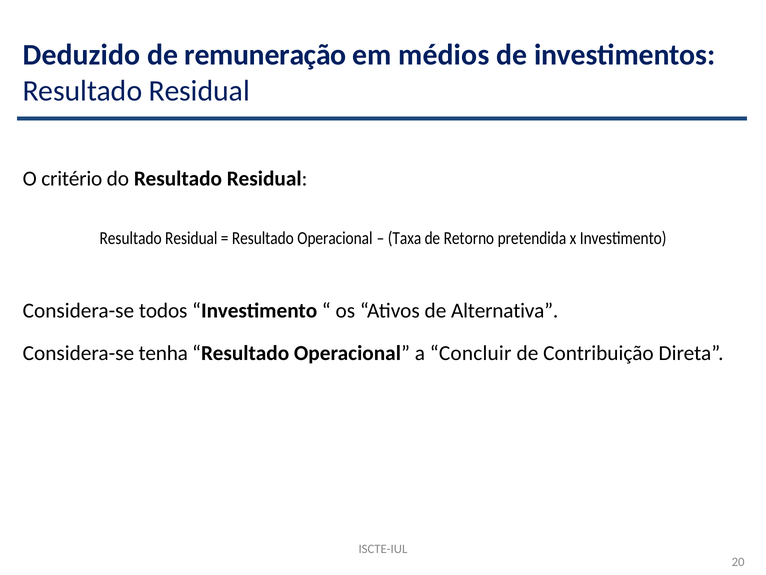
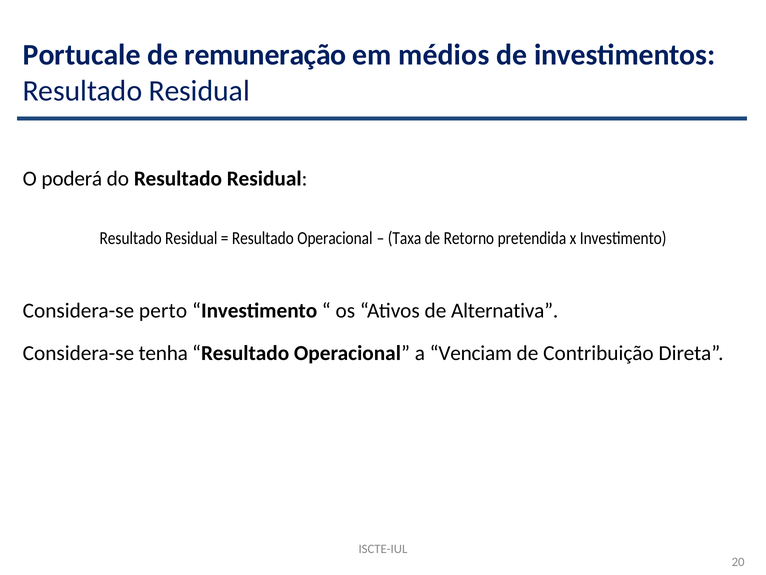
Deduzido: Deduzido -> Portucale (82, 55)
critério: critério -> poderá (72, 178)
todos: todos -> perto (163, 310)
Concluir: Concluir -> Venciam (471, 353)
